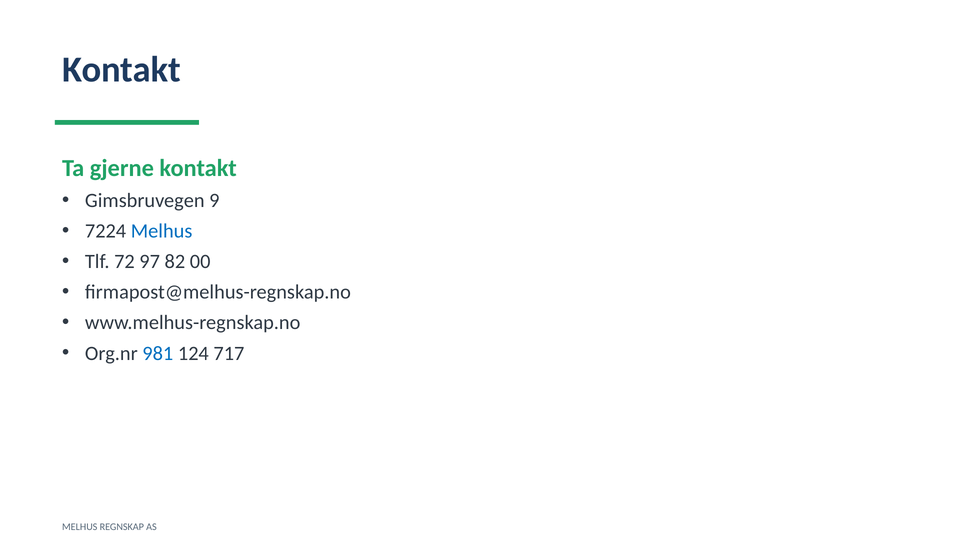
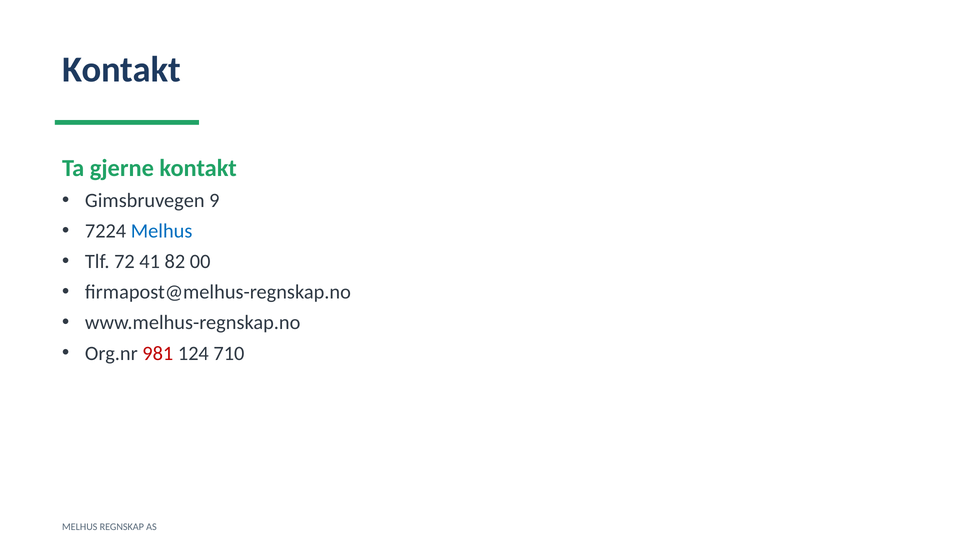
97: 97 -> 41 (150, 262)
981 colour: blue -> red (158, 353)
717: 717 -> 710 (229, 353)
